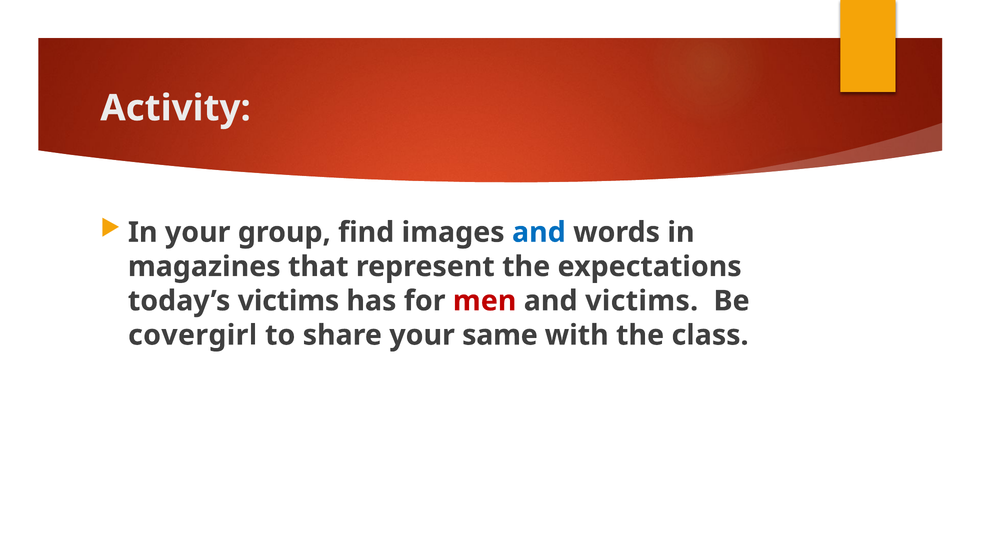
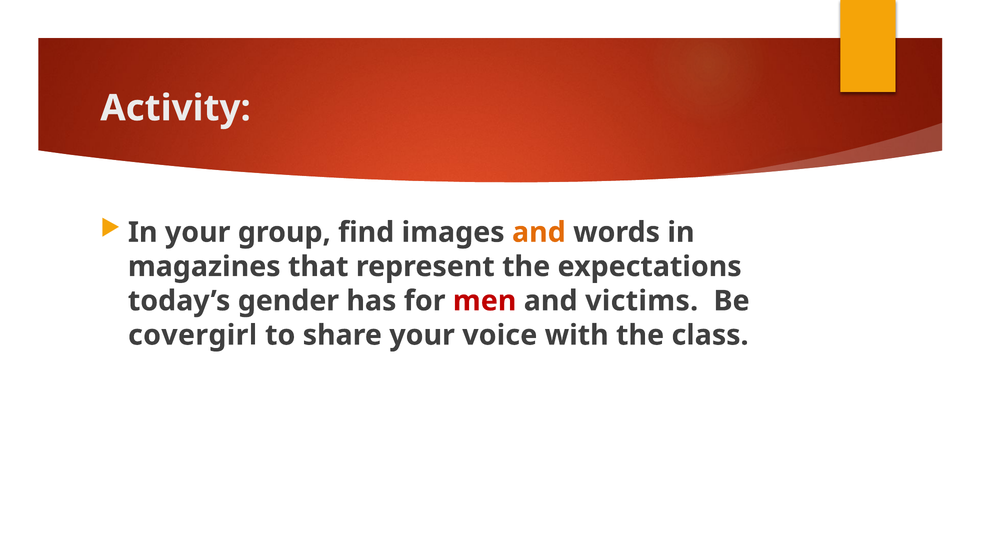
and colour: blue -> orange (539, 232)
today’s victims: victims -> gender (288, 301)
same: same -> voice (500, 335)
